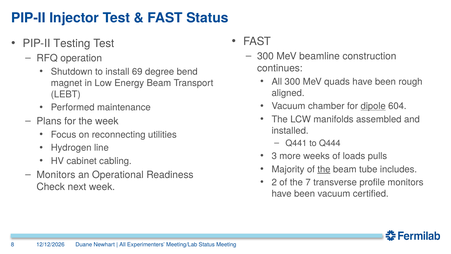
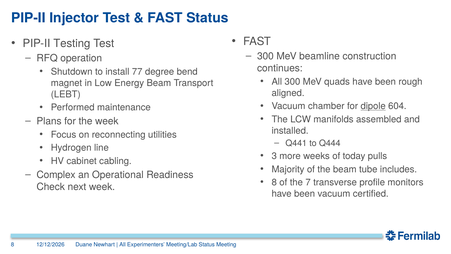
69: 69 -> 77 (137, 72)
loads: loads -> today (354, 156)
the underline: present -> none (324, 169)
Monitors: Monitors -> Complex (56, 175)
2: 2 -> 8 (274, 182)
